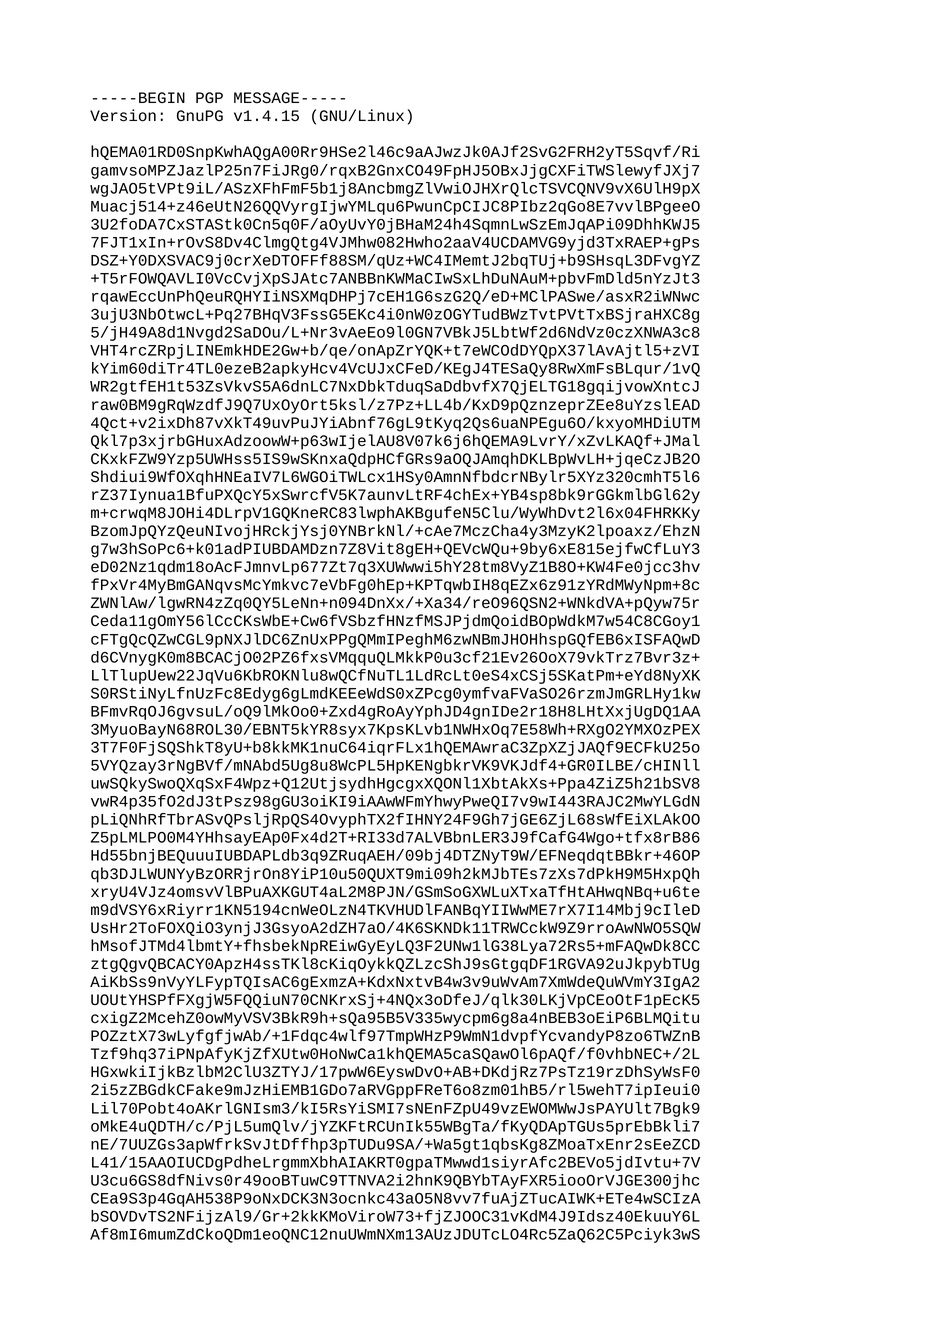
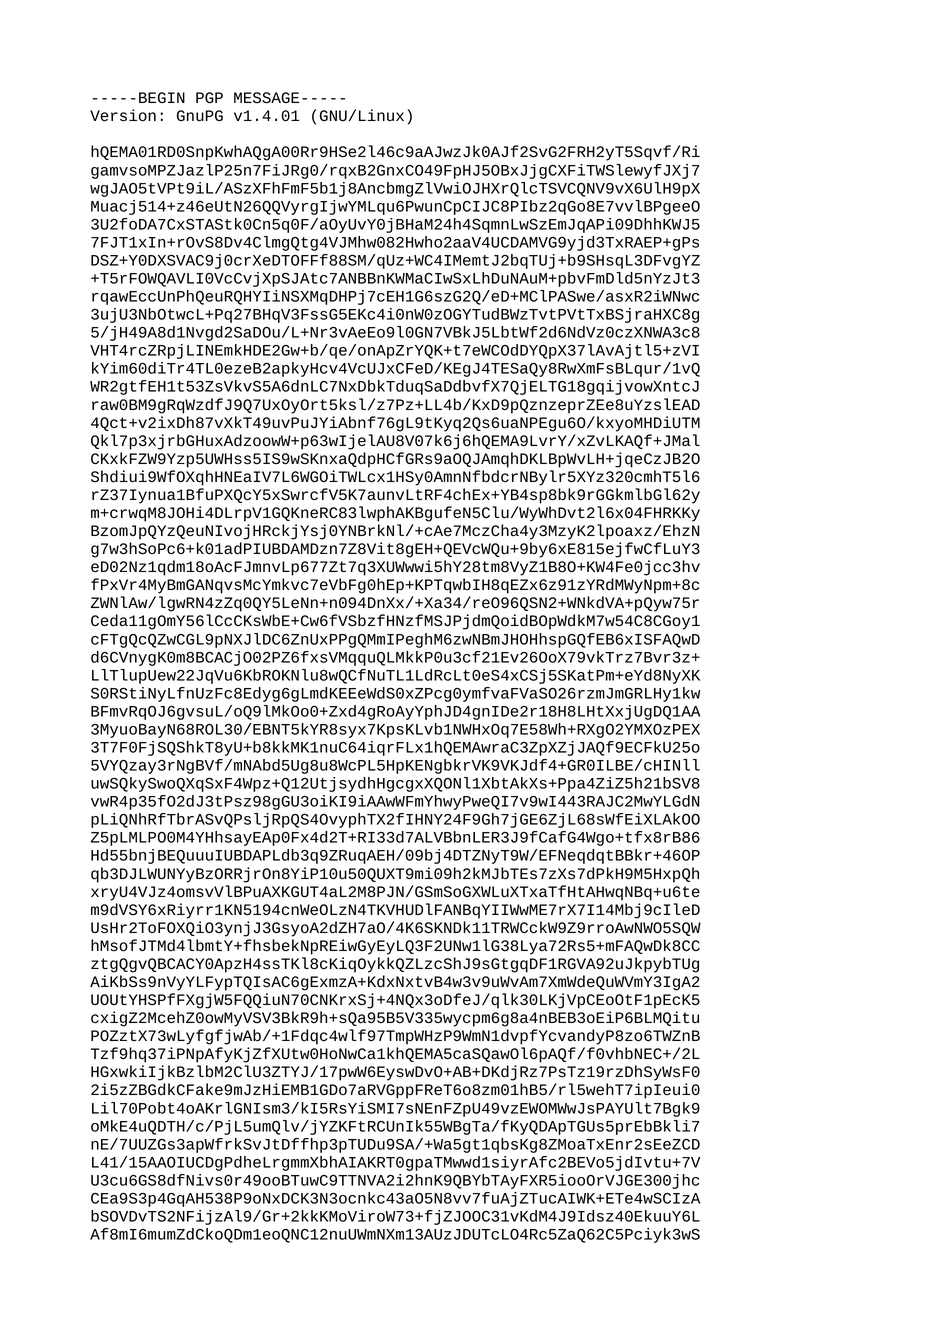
v1.4.15: v1.4.15 -> v1.4.01 (267, 116)
